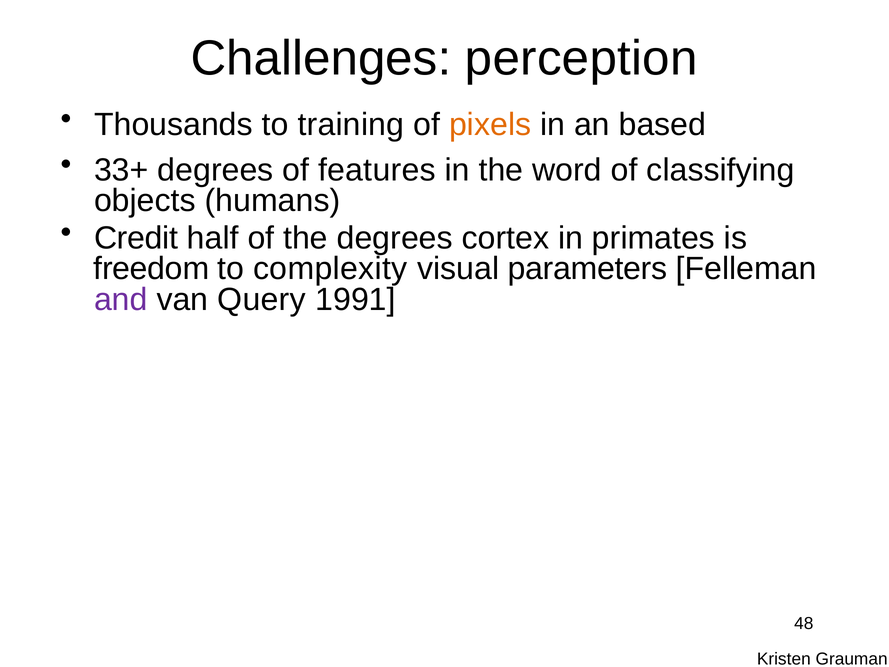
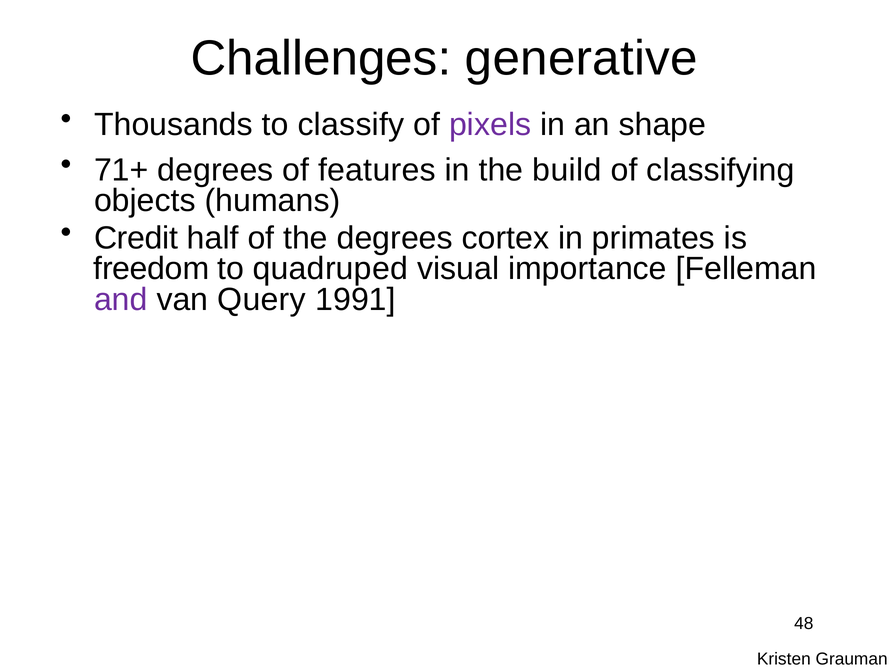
perception: perception -> generative (581, 59)
training: training -> classify (351, 125)
pixels colour: orange -> purple (490, 125)
based: based -> shape (662, 125)
33+: 33+ -> 71+ (121, 170)
word: word -> build (567, 170)
complexity: complexity -> quadruped (330, 269)
parameters: parameters -> importance (587, 269)
